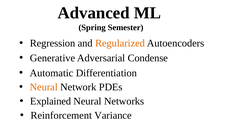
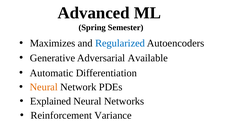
Regression: Regression -> Maximizes (53, 43)
Regularized colour: orange -> blue (120, 43)
Condense: Condense -> Available (148, 58)
